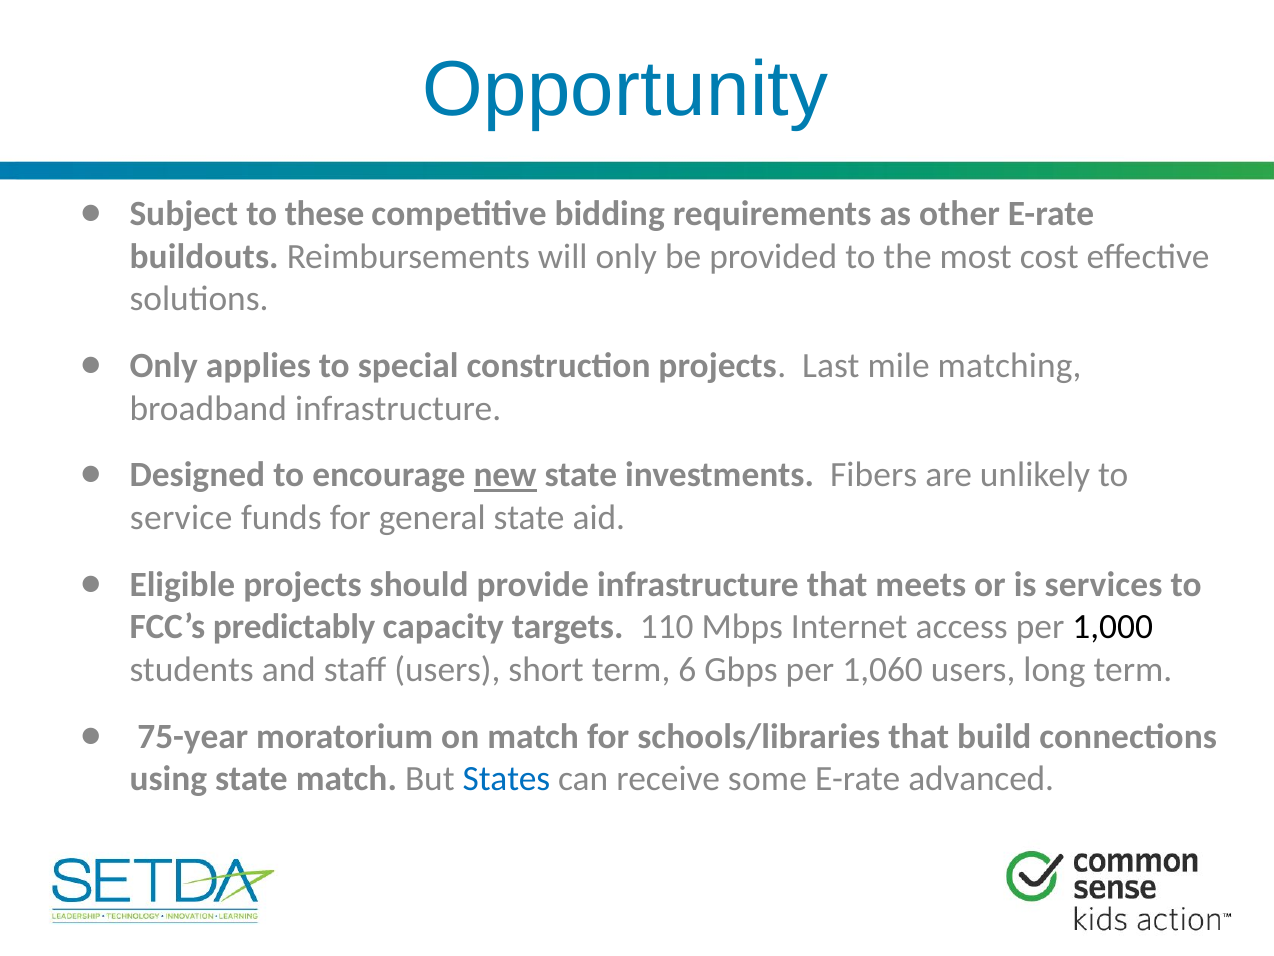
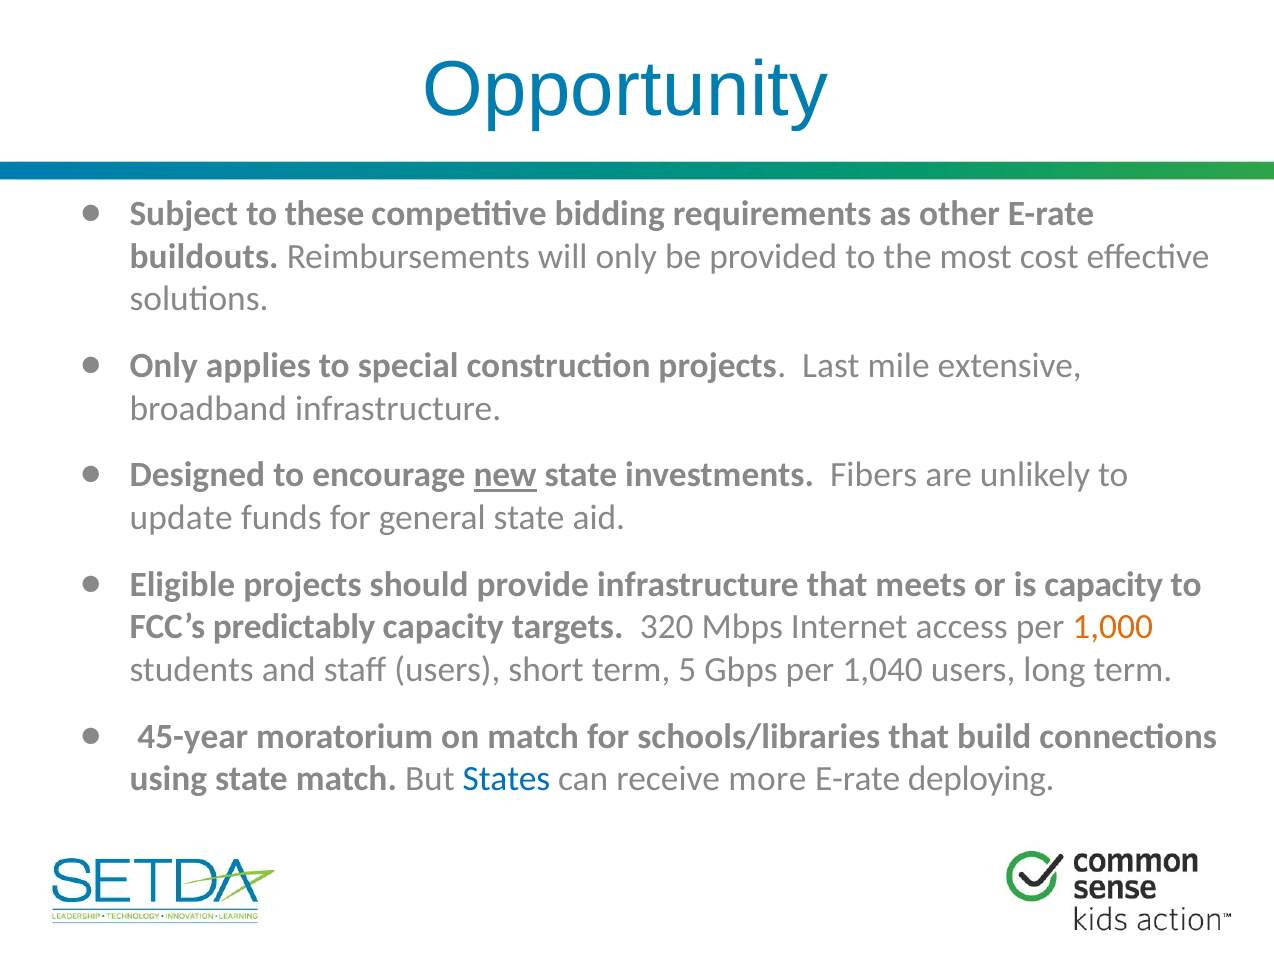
matching: matching -> extensive (1010, 366)
service: service -> update (181, 518)
is services: services -> capacity (1104, 584)
110: 110 -> 320 (667, 627)
1,000 colour: black -> orange (1113, 627)
6: 6 -> 5 (687, 669)
1,060: 1,060 -> 1,040 (883, 669)
75-year: 75-year -> 45-year (193, 736)
some: some -> more (767, 779)
advanced: advanced -> deploying (981, 779)
